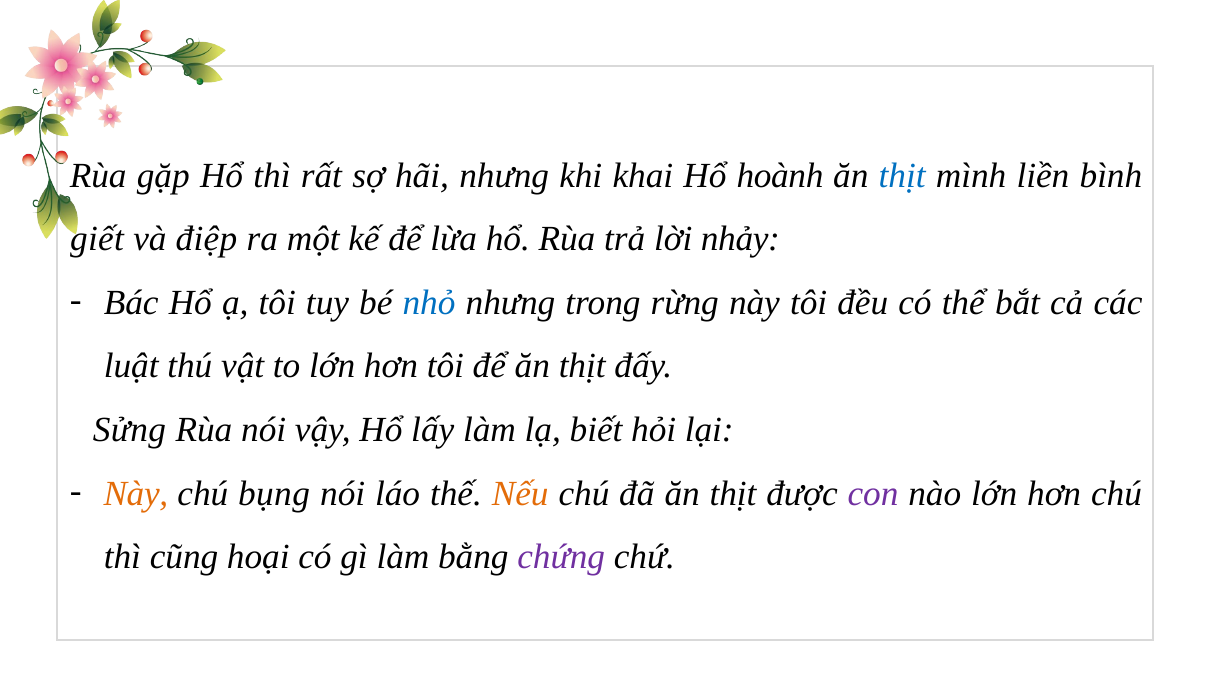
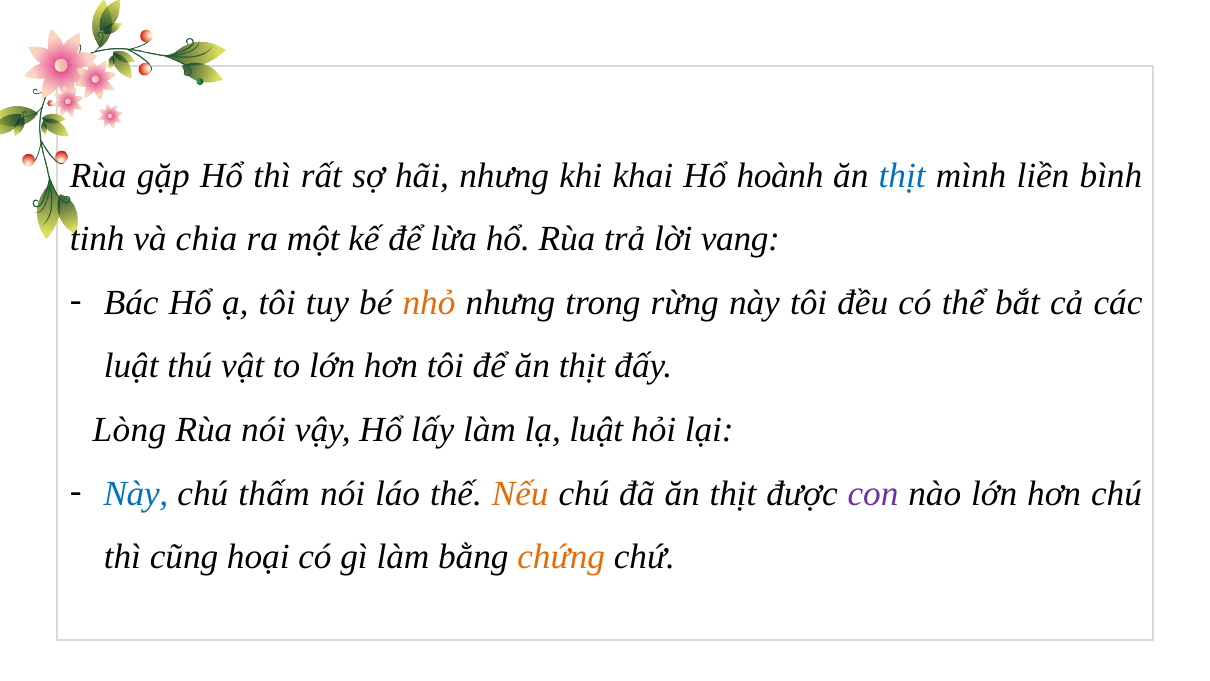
giết: giết -> tinh (97, 239)
điệp: điệp -> chia (206, 239)
nhảy: nhảy -> vang (740, 239)
nhỏ colour: blue -> orange (429, 302)
Sửng: Sửng -> Lòng (130, 430)
lạ biết: biết -> luật (596, 430)
Này colour: orange -> blue (136, 493)
bụng: bụng -> thấm (274, 493)
chứng colour: purple -> orange (561, 557)
